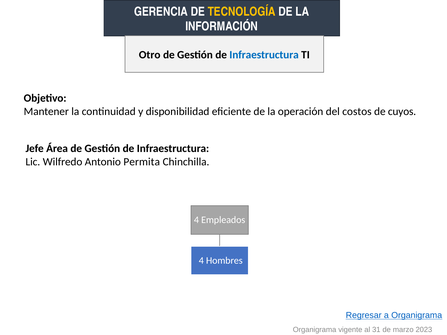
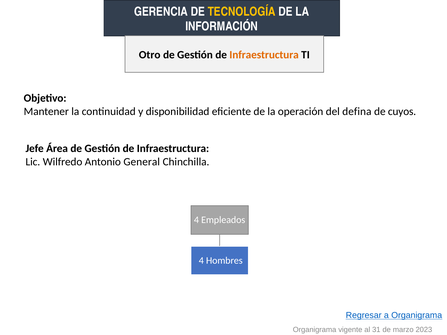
Infraestructura colour: blue -> orange (264, 55)
costos: costos -> defina (357, 112)
Permita: Permita -> General (142, 162)
